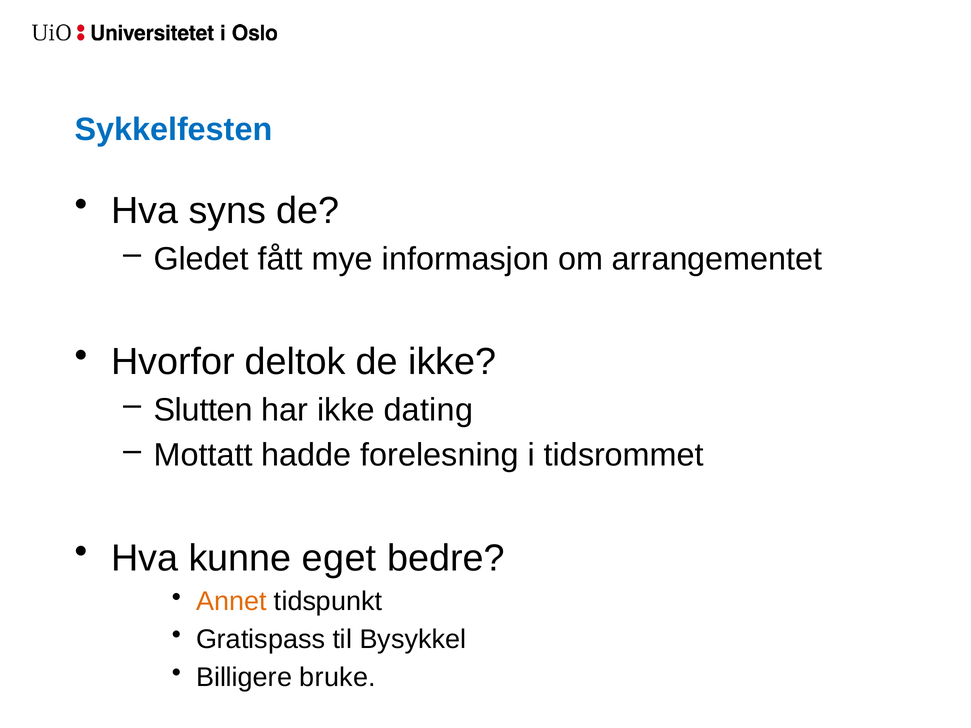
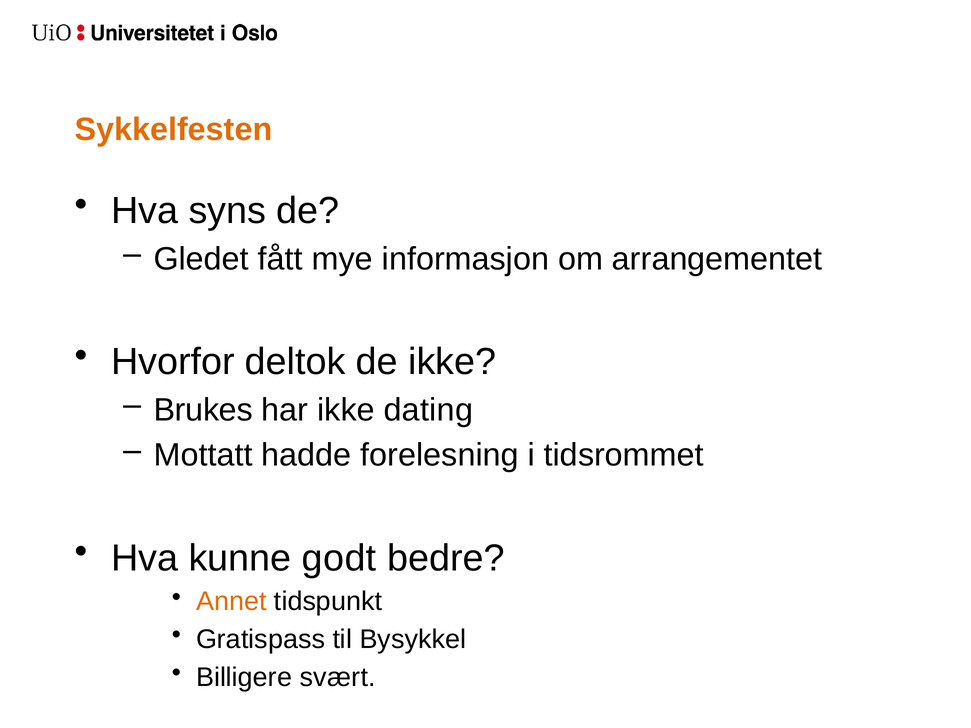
Sykkelfesten colour: blue -> orange (174, 129)
Slutten: Slutten -> Brukes (203, 410)
eget: eget -> godt (339, 558)
bruke: bruke -> svært (338, 677)
